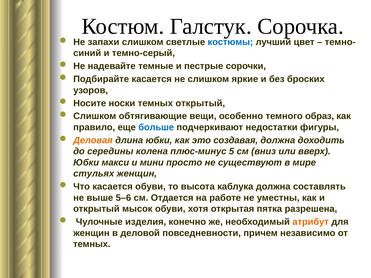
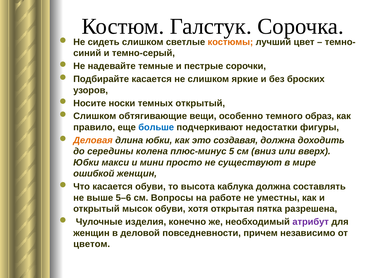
запахи: запахи -> сидеть (104, 42)
костюмы colour: blue -> orange (230, 42)
стульях: стульях -> ошибкой (94, 174)
Отдается: Отдается -> Вопросы (172, 198)
атрибут colour: orange -> purple (311, 222)
темных: темных -> цветом (92, 244)
